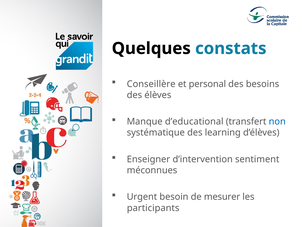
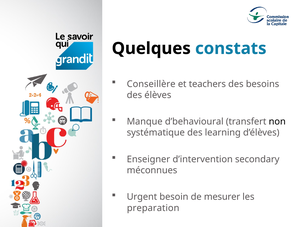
personal: personal -> teachers (207, 84)
d’educational: d’educational -> d’behavioural (194, 121)
non colour: blue -> black (277, 121)
sentiment: sentiment -> secondary (257, 159)
participants: participants -> preparation (153, 208)
